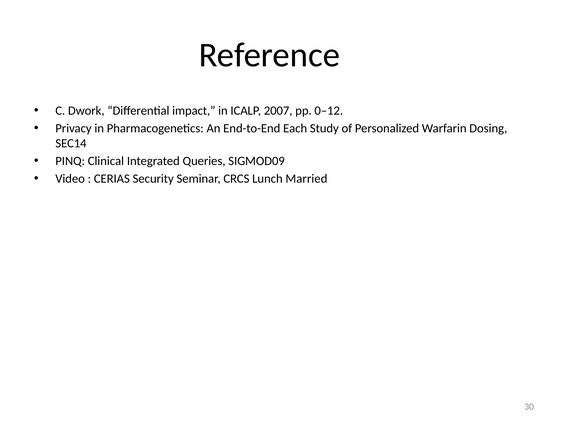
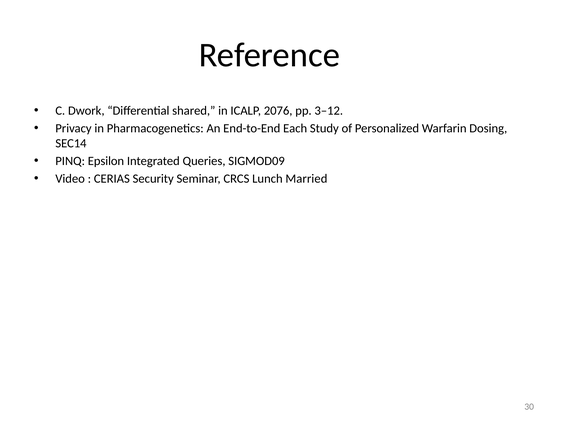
impact: impact -> shared (194, 111)
2007: 2007 -> 2076 (278, 111)
0–12: 0–12 -> 3–12 (329, 111)
Clinical: Clinical -> Epsilon (106, 161)
